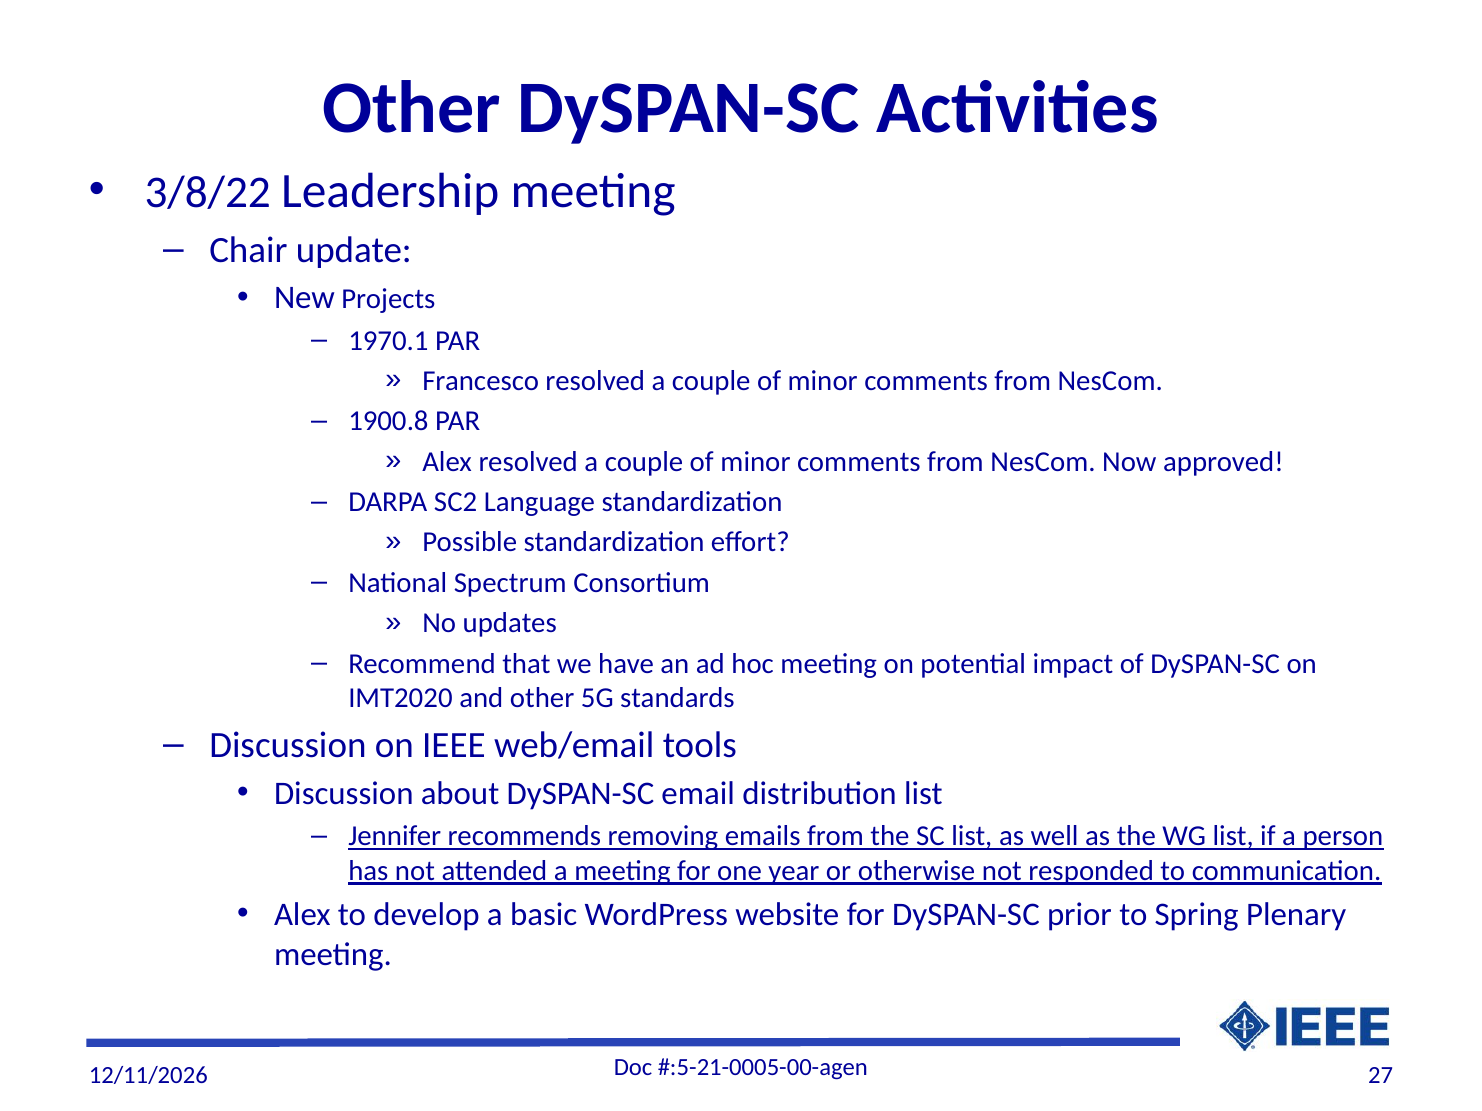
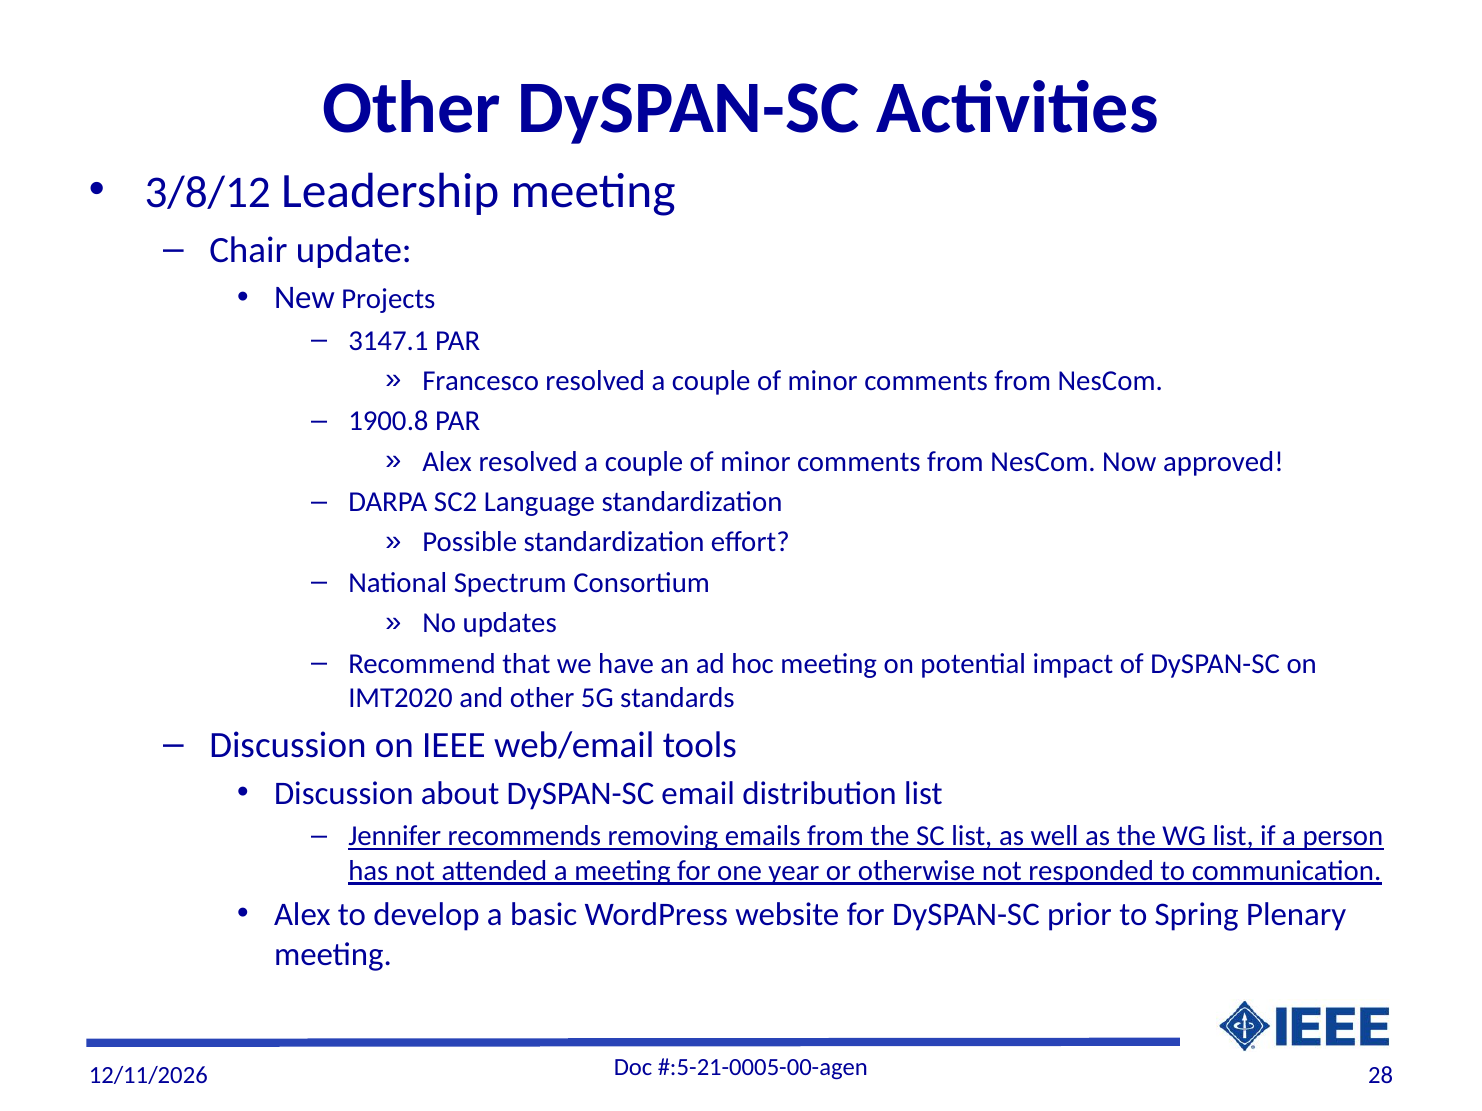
3/8/22: 3/8/22 -> 3/8/12 (208, 193)
1970.1: 1970.1 -> 3147.1 (388, 341)
27: 27 -> 28 (1381, 1076)
